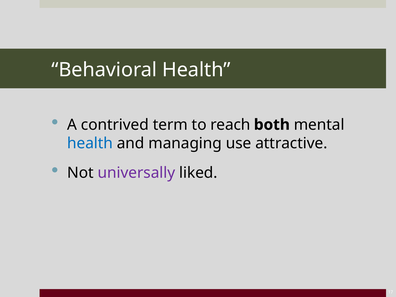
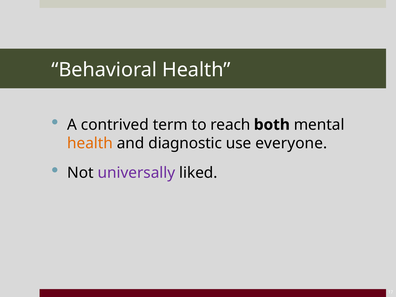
health colour: blue -> orange (90, 143)
managing: managing -> diagnostic (185, 143)
attractive: attractive -> everyone (291, 143)
